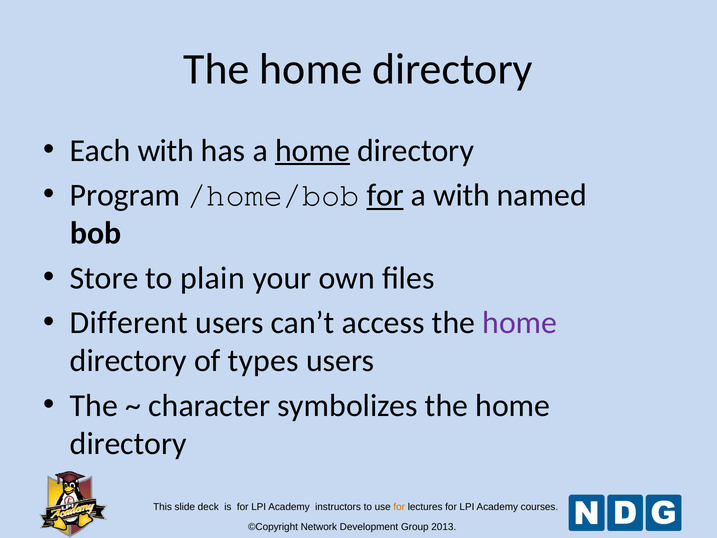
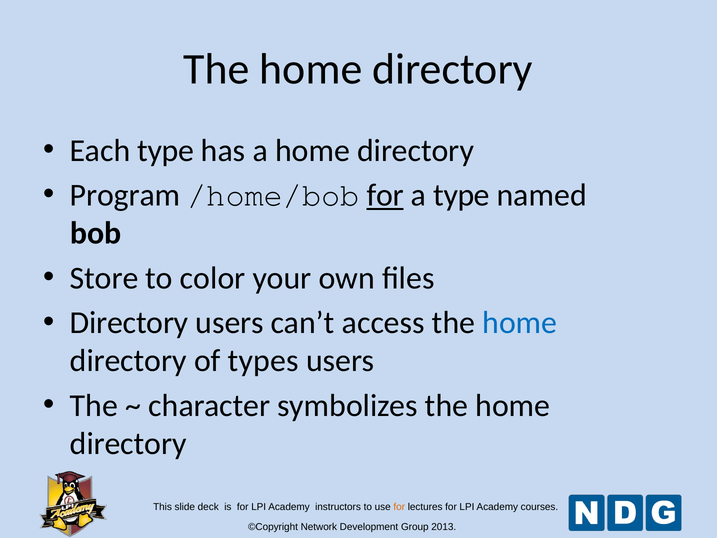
Each with: with -> type (166, 150)
home underline: present -> none (313, 150)
a with: with -> type (462, 195)
plain: plain -> color (213, 278)
Different: Different -> Directory (129, 323)
home colour: purple -> blue (520, 323)
